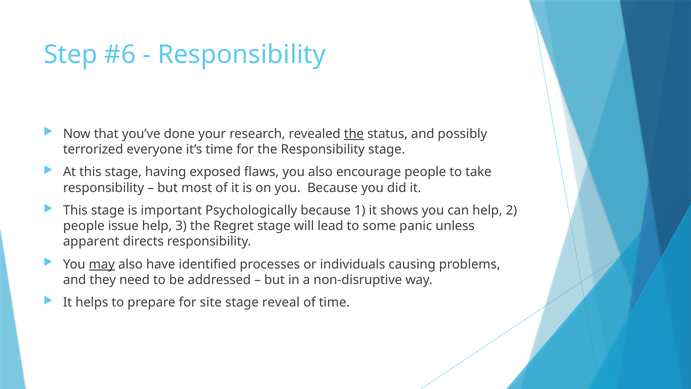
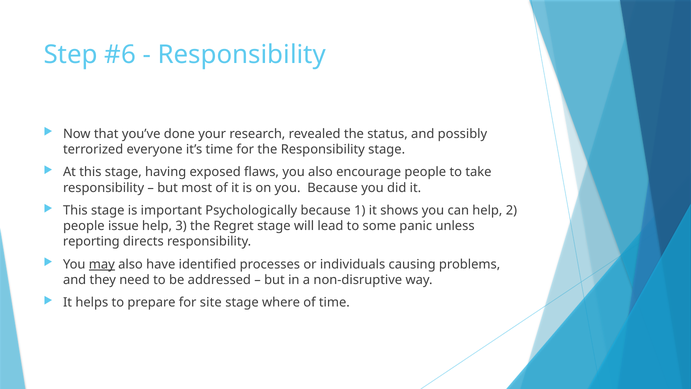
the underline: present -> none (354, 134)
apparent: apparent -> reporting (91, 241)
reveal: reveal -> where (281, 302)
